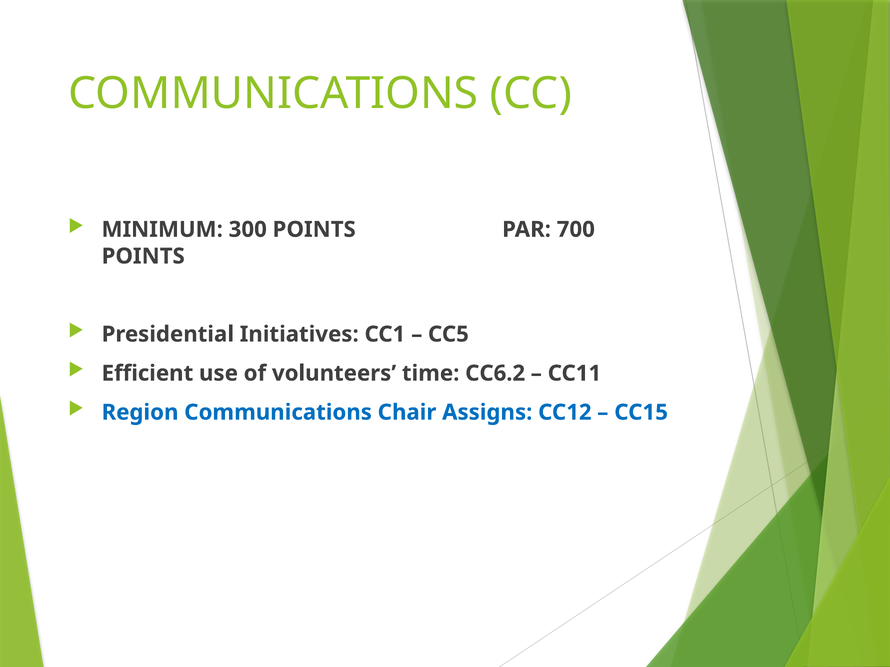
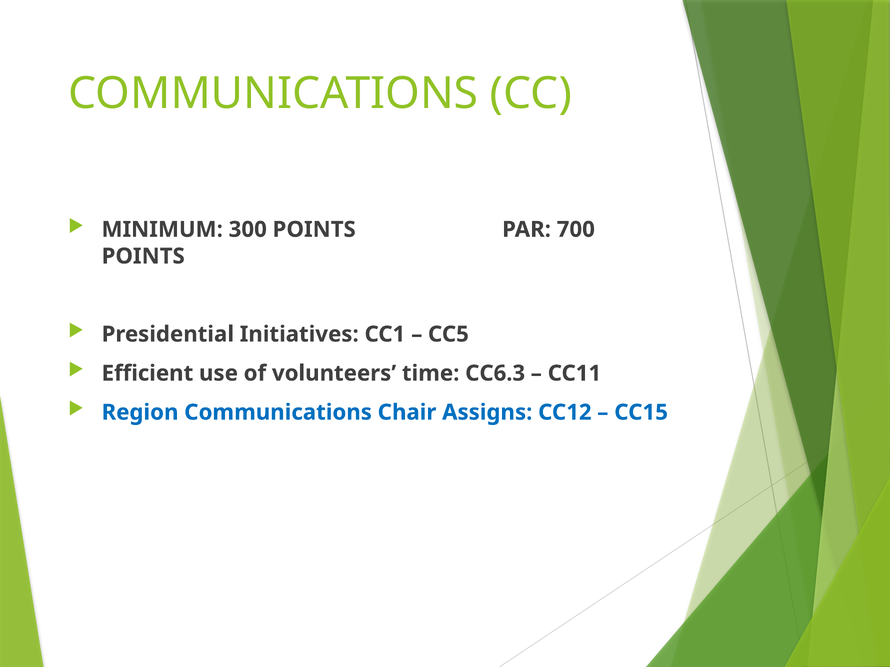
CC6.2: CC6.2 -> CC6.3 (495, 374)
